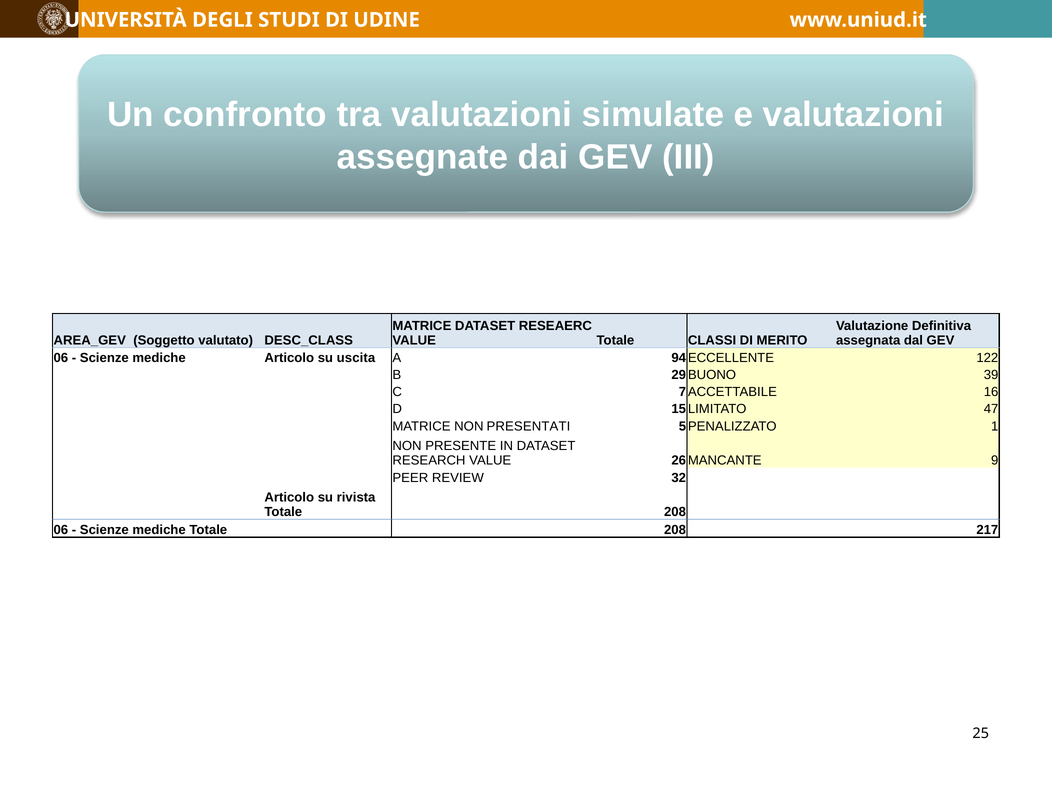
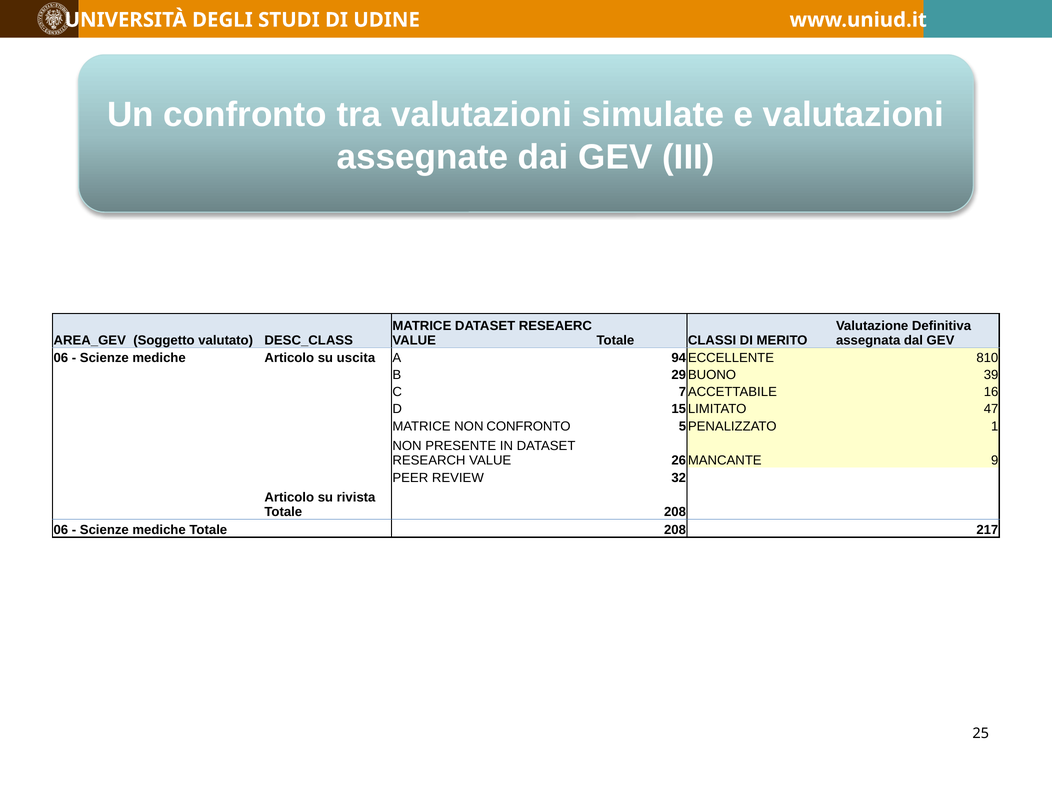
122: 122 -> 810 (987, 358)
NON PRESENTATI: PRESENTATI -> CONFRONTO (529, 426)
